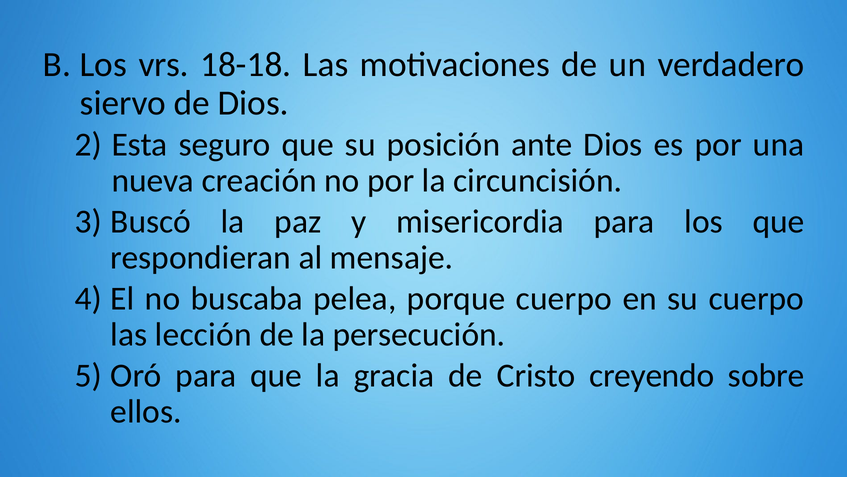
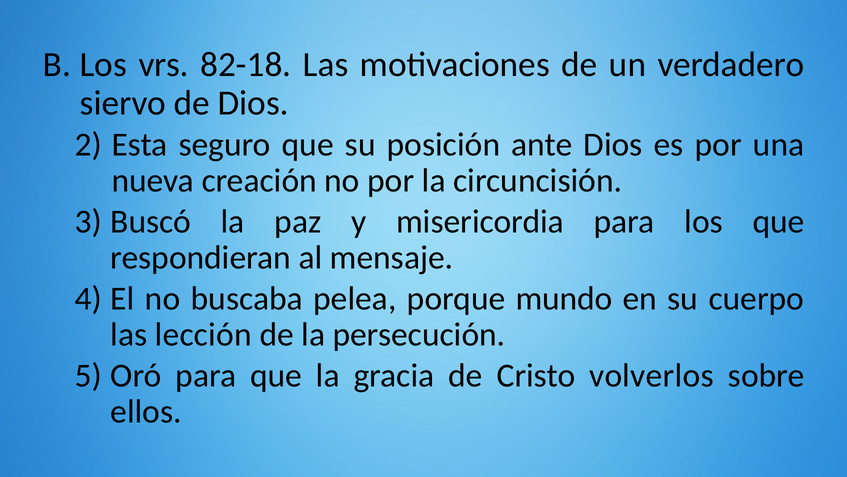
18-18: 18-18 -> 82-18 (246, 65)
porque cuerpo: cuerpo -> mundo (564, 298)
creyendo: creyendo -> volverlos (651, 375)
